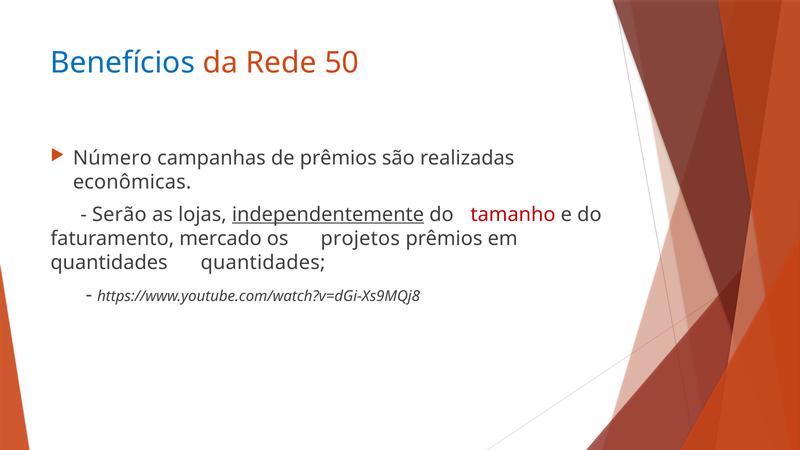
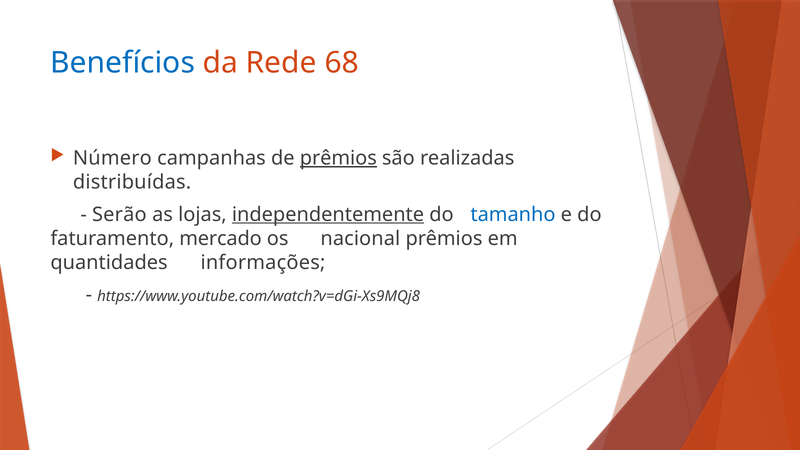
50: 50 -> 68 (342, 63)
prêmios underline: none -> present (338, 158)
econômicas: econômicas -> distribuídas (132, 182)
tamanho colour: red -> blue (513, 215)
projetos: projetos -> nacional (360, 239)
quantidades quantidades: quantidades -> informações (263, 263)
